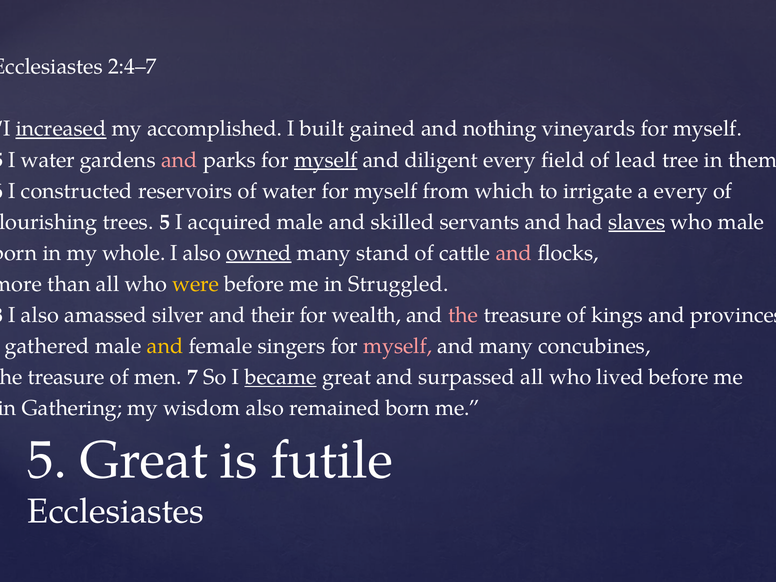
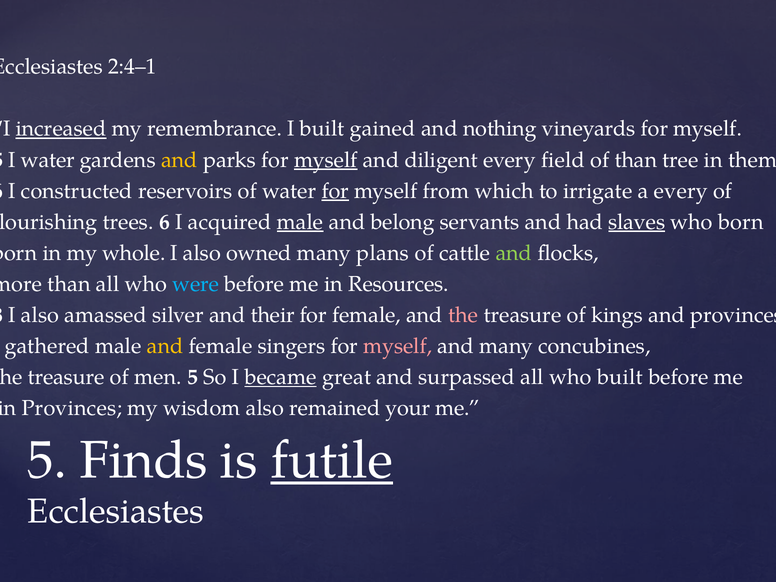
2:4–7: 2:4–7 -> 2:4–1 (132, 67)
accomplished: accomplished -> remembrance (215, 129)
and colour: pink -> yellow (179, 160)
of lead: lead -> than (636, 160)
for underline: none -> present (335, 191)
trees 5: 5 -> 6 (164, 222)
male underline: none -> present (300, 222)
skilled: skilled -> belong (403, 222)
who male: male -> born (741, 222)
owned underline: present -> none (259, 253)
stand: stand -> plans (383, 253)
and colour: pink -> light green (514, 253)
were colour: yellow -> light blue (196, 284)
Struggled: Struggled -> Resources (398, 284)
for wealth: wealth -> female (366, 315)
men 7: 7 -> 5 (193, 377)
who lived: lived -> built (620, 377)
Gathering: Gathering -> Provinces (72, 408)
remained born: born -> your (408, 408)
5 Great: Great -> Finds (144, 460)
futile underline: none -> present (332, 460)
